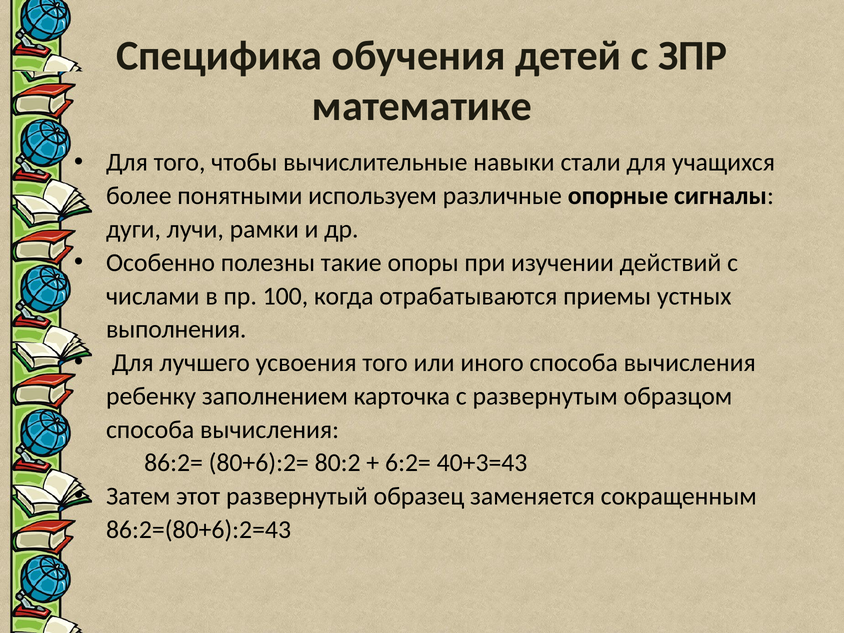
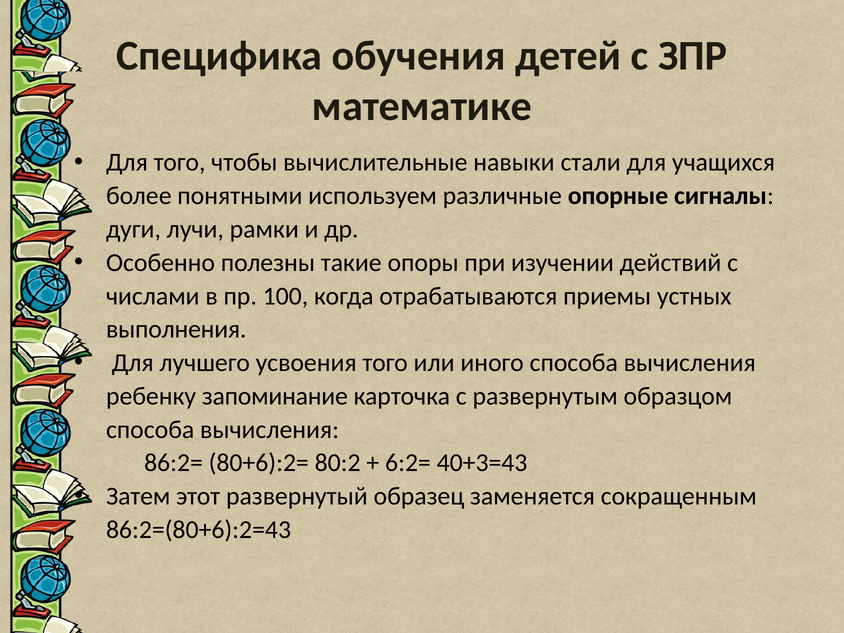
заполнением: заполнением -> запоминание (275, 396)
